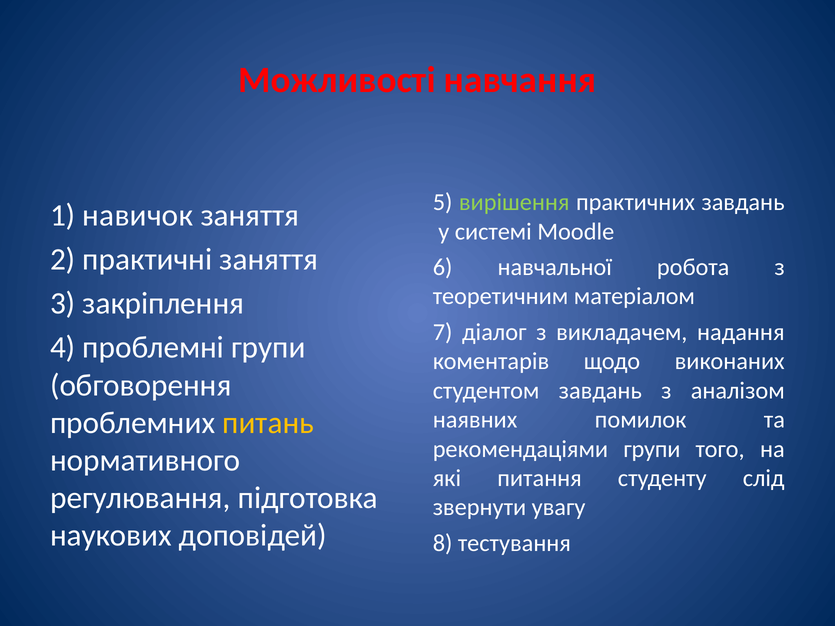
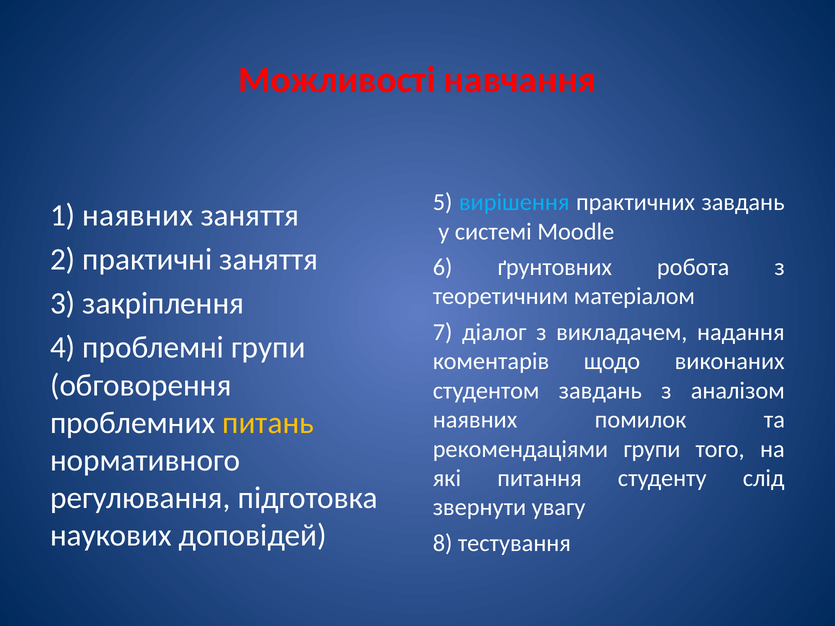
вирішення colour: light green -> light blue (514, 202)
1 навичок: навичок -> наявних (138, 215)
навчальної: навчальної -> ґрунтовних (555, 267)
